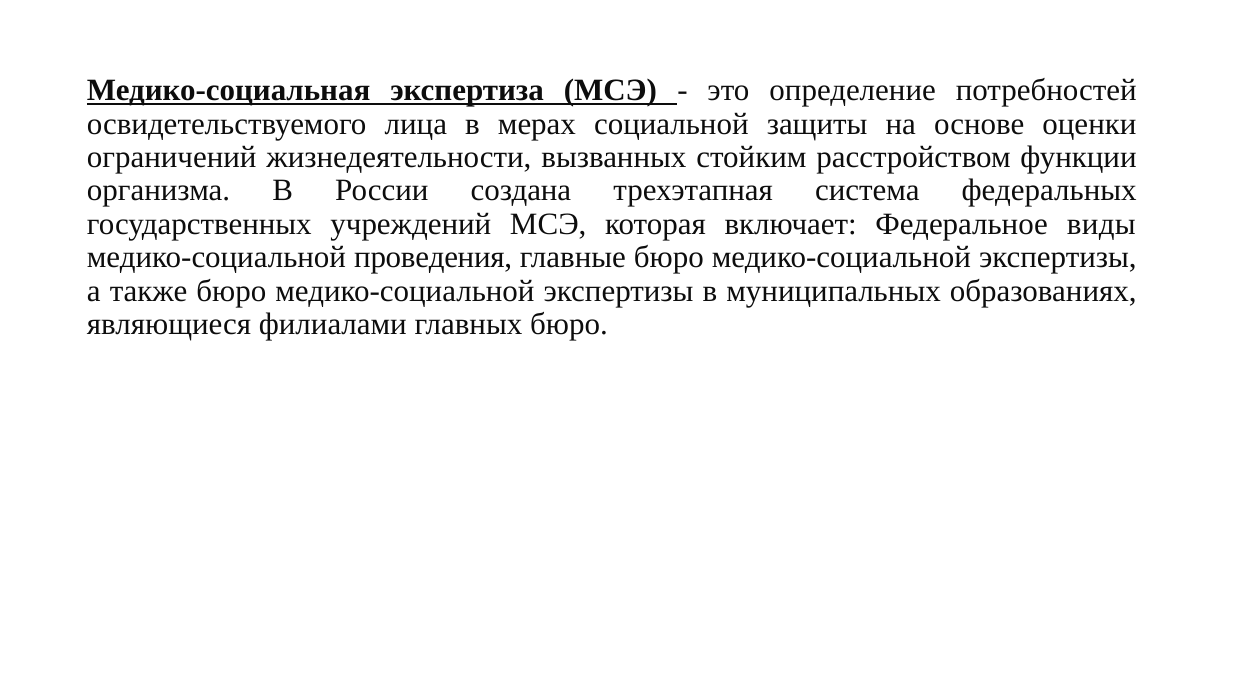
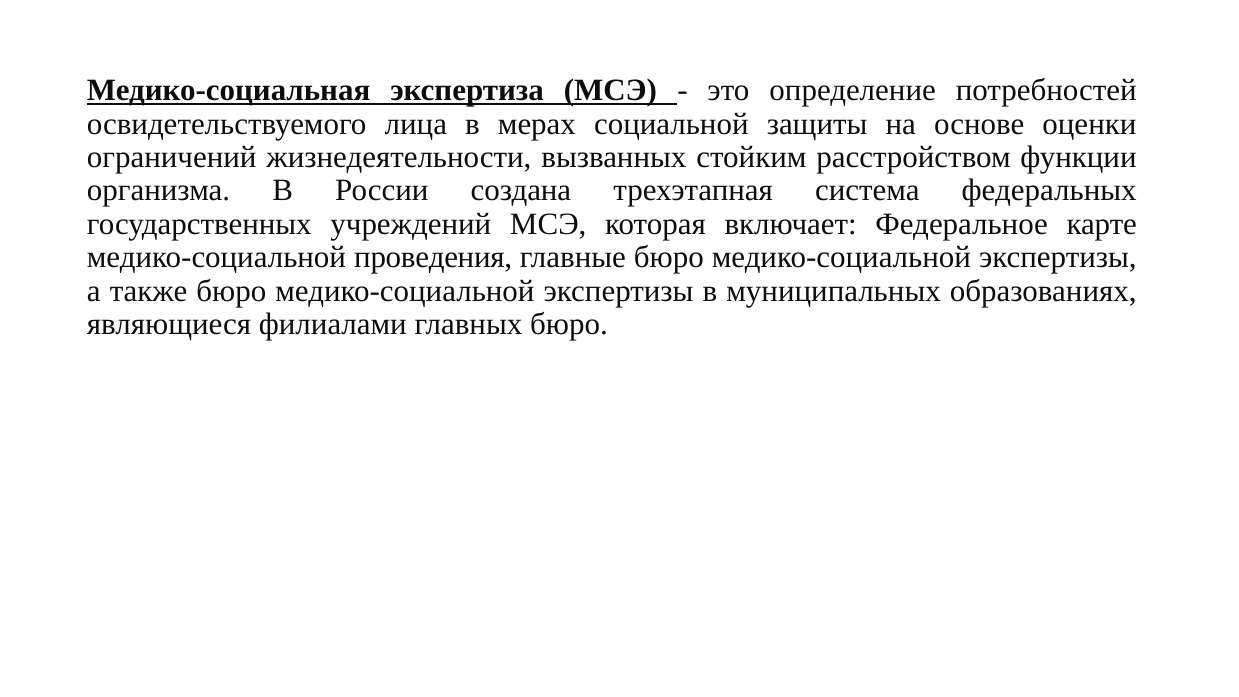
виды: виды -> карте (1102, 224)
